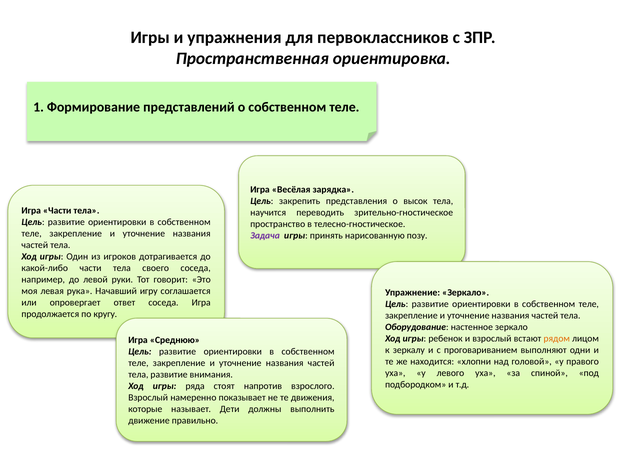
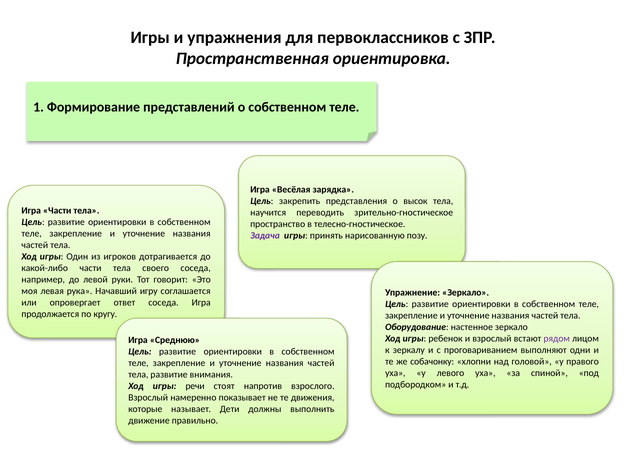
рядом colour: orange -> purple (557, 338)
находится: находится -> собачонку (432, 361)
ряда: ряда -> речи (195, 386)
